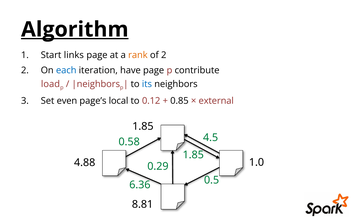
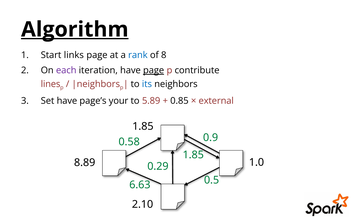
rank colour: orange -> blue (138, 55)
of 2: 2 -> 8 (164, 55)
each colour: blue -> purple (66, 71)
page underline: none -> present (154, 71)
load: load -> lines (51, 84)
Set even: even -> have (67, 101)
local: local -> your (119, 101)
0.12: 0.12 -> 5.89 (151, 101)
4.5: 4.5 -> 0.9 (211, 138)
4.88: 4.88 -> 8.89 (85, 163)
6.36: 6.36 -> 6.63 (140, 185)
8.81: 8.81 -> 2.10 (143, 205)
